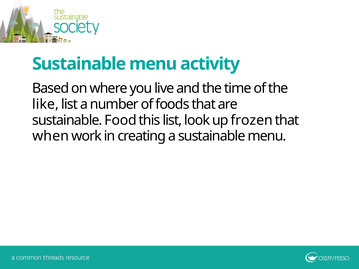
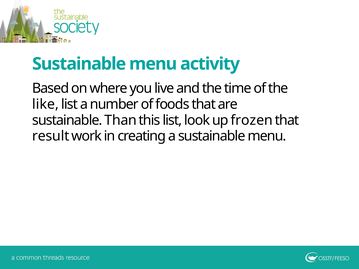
Food: Food -> Than (121, 120)
when: when -> result (51, 136)
